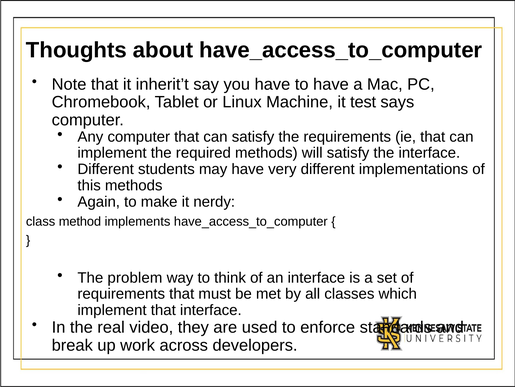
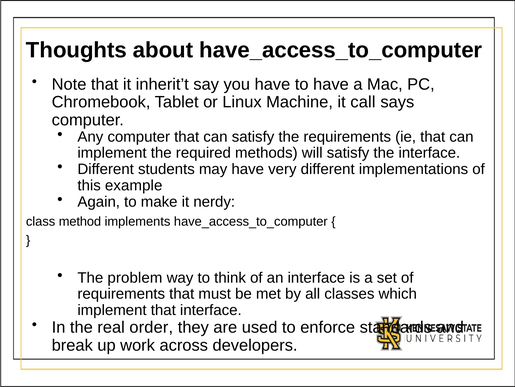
test: test -> call (363, 102)
this methods: methods -> example (134, 185)
video: video -> order (151, 327)
